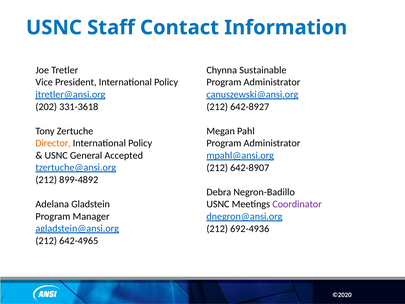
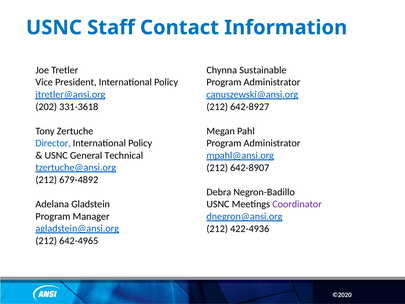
Director colour: orange -> blue (53, 143)
Accepted: Accepted -> Technical (124, 155)
899-4892: 899-4892 -> 679-4892 (79, 180)
692-4936: 692-4936 -> 422-4936 (250, 229)
